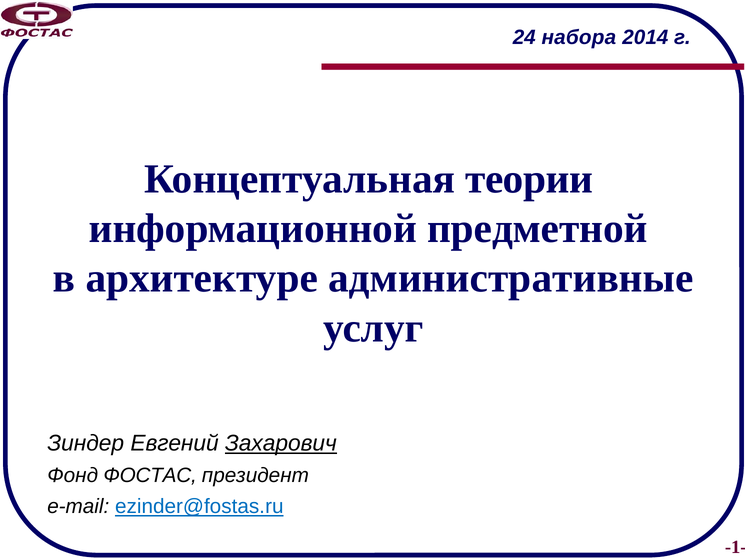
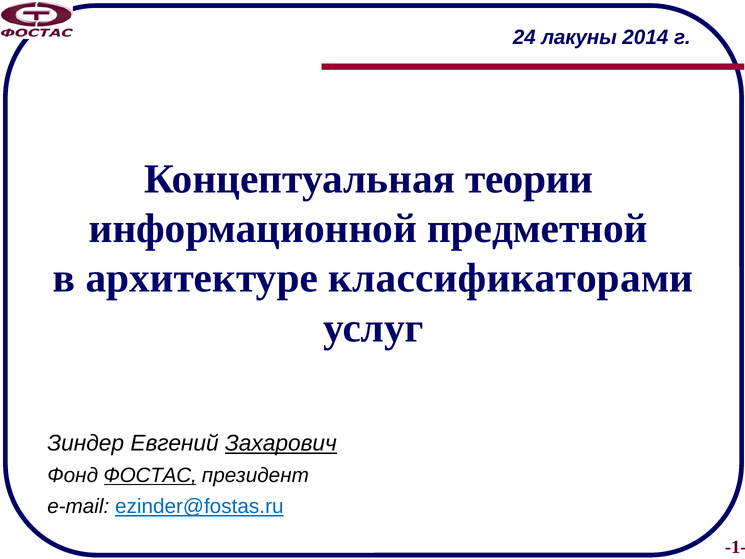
набора: набора -> лакуны (579, 37)
административные: административные -> классификаторами (511, 278)
ФОСТАС underline: none -> present (150, 475)
